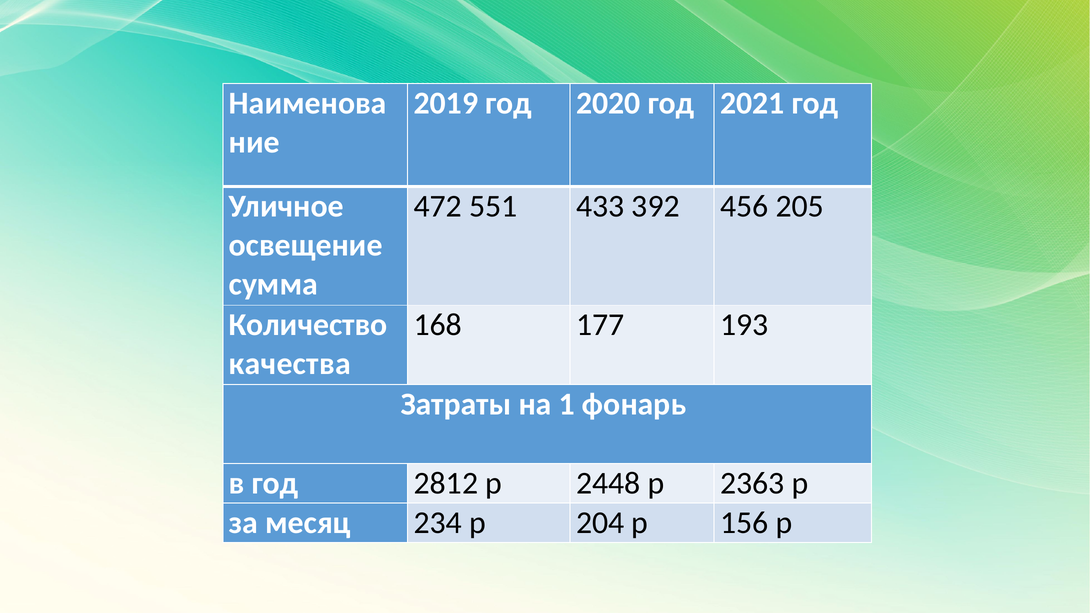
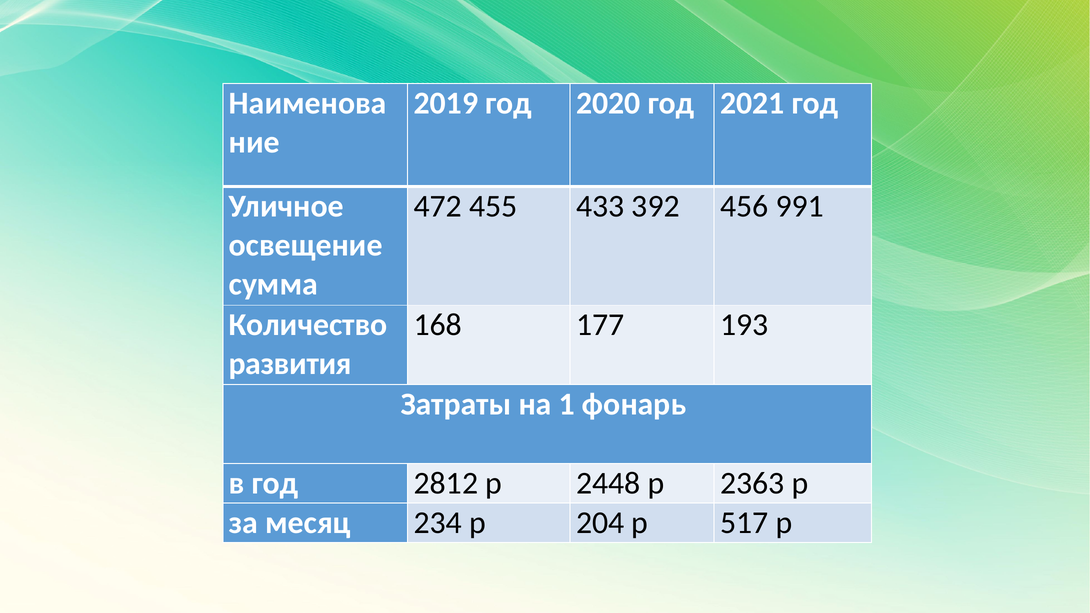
551: 551 -> 455 (493, 206)
205: 205 -> 991 (800, 206)
качества: качества -> развития (290, 364)
156: 156 -> 517 (744, 523)
